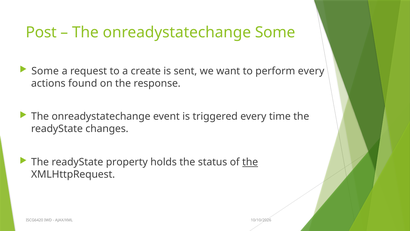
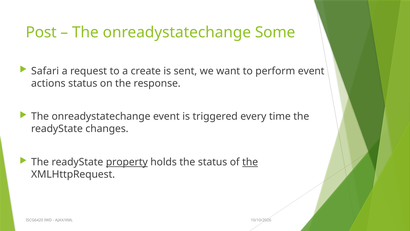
Some: Some -> Safari (45, 71)
perform every: every -> event (311, 71)
actions found: found -> status (83, 83)
property underline: none -> present (127, 162)
